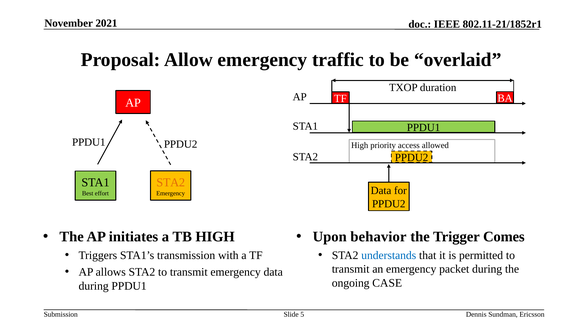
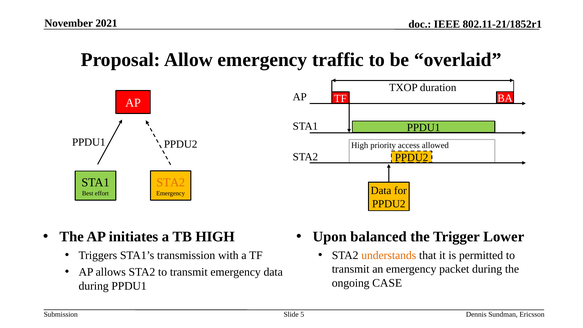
behavior: behavior -> balanced (378, 237)
Comes: Comes -> Lower (504, 237)
understands colour: blue -> orange (389, 255)
